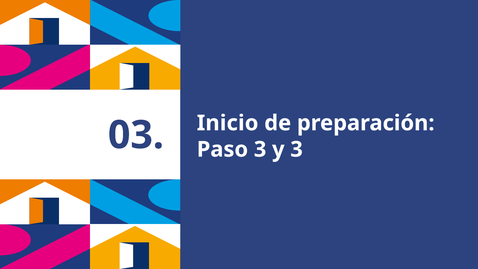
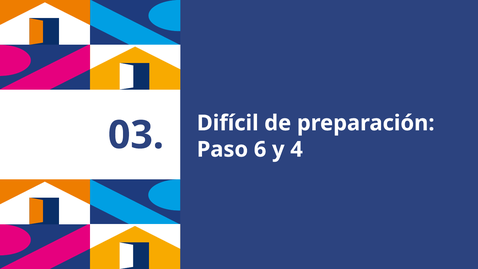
Inicio: Inicio -> Difícil (228, 123)
Paso 3: 3 -> 6 (260, 149)
y 3: 3 -> 4 (297, 149)
